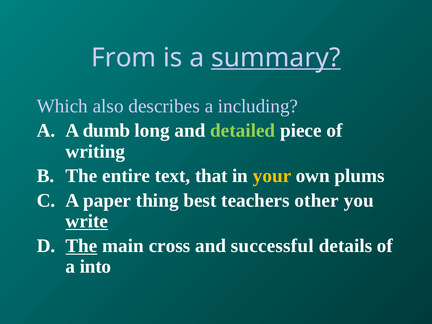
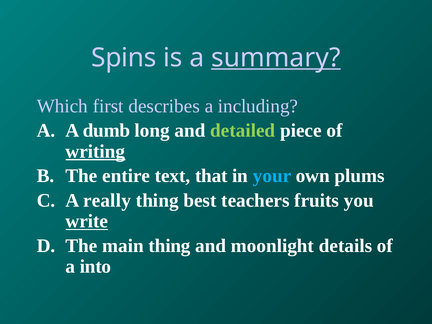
From: From -> Spins (124, 58)
also: also -> first (108, 106)
writing underline: none -> present (95, 151)
your colour: yellow -> light blue (272, 176)
paper: paper -> really (107, 201)
other: other -> fruits (317, 201)
The underline: present -> none (82, 246)
main cross: cross -> thing (170, 246)
successful: successful -> moonlight (272, 246)
